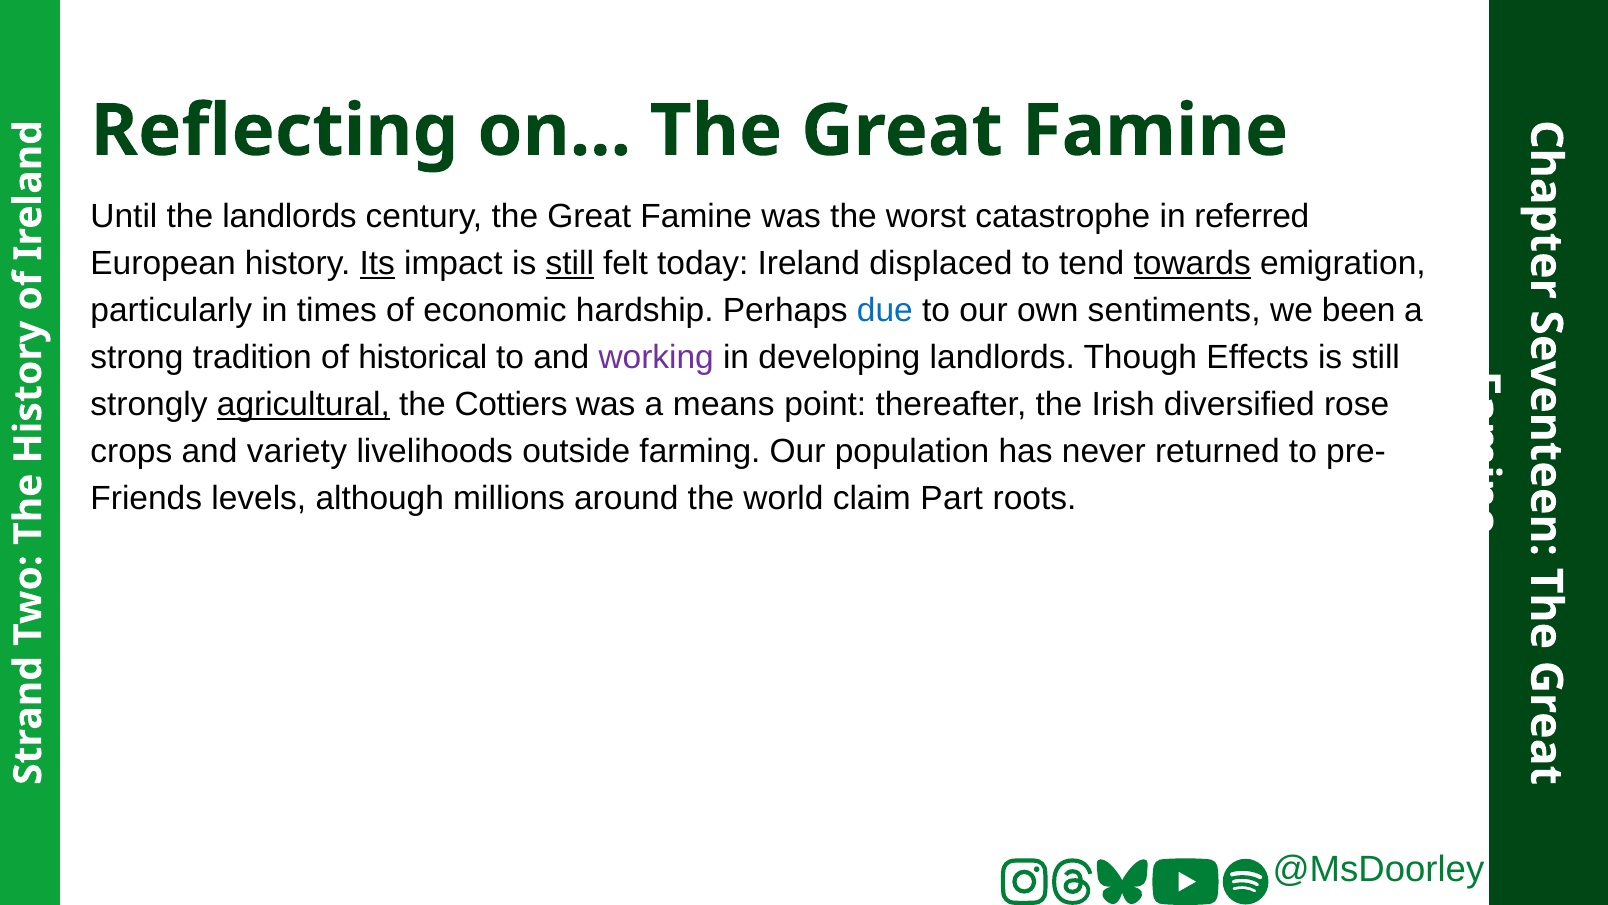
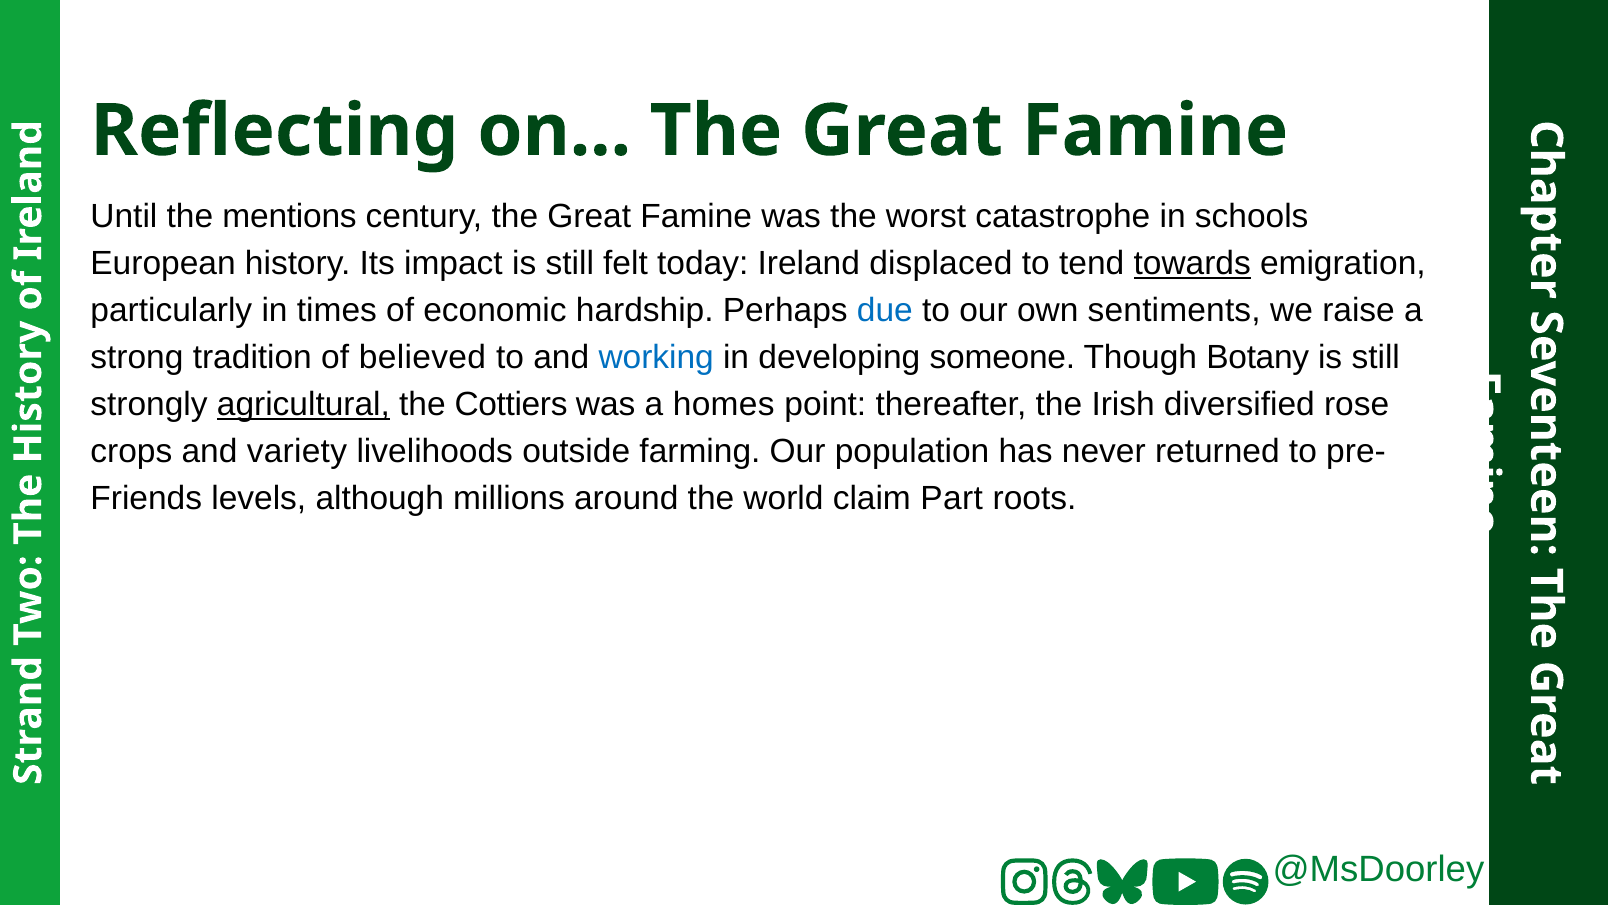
the landlords: landlords -> mentions (290, 216)
referred: referred -> schools (1252, 216)
Its underline: present -> none (377, 263)
still underline: present -> none (570, 263)
been: been -> raise (1359, 310)
historical: historical -> believed (422, 357)
working colour: purple -> blue (656, 357)
developing landlords: landlords -> someone (1002, 357)
Effects: Effects -> Botany (1258, 357)
means: means -> homes (724, 404)
